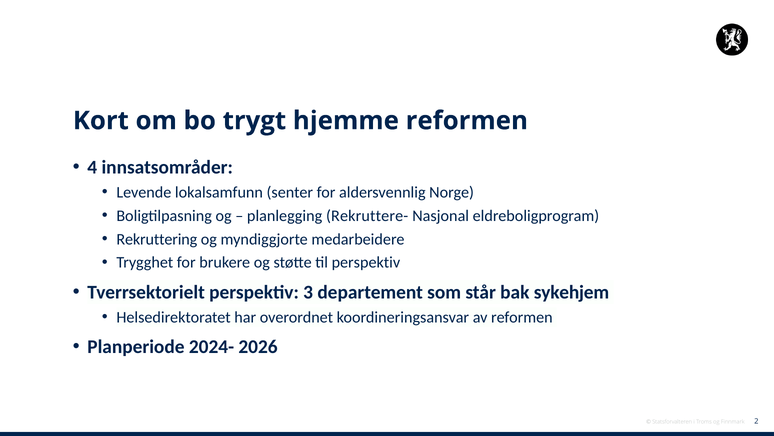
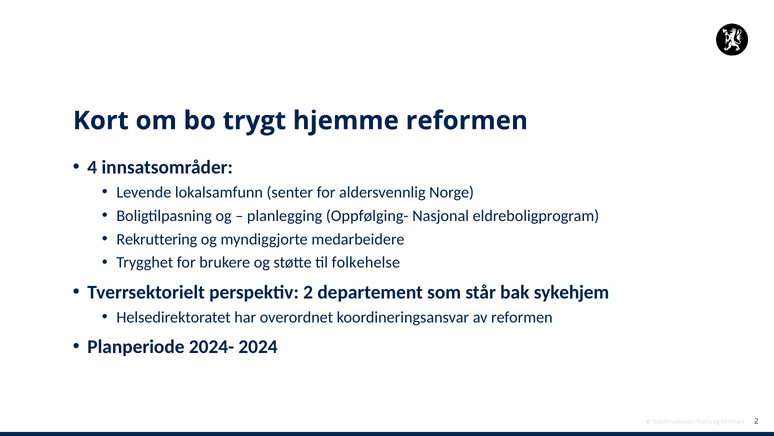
Rekruttere-: Rekruttere- -> Oppfølging- (367, 215)
til perspektiv: perspektiv -> folkehelse (366, 262)
perspektiv 3: 3 -> 2 (308, 292)
2026: 2026 -> 2024 (258, 347)
